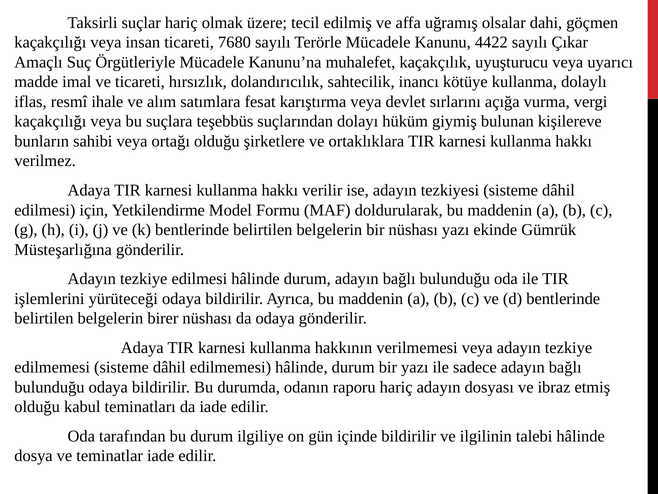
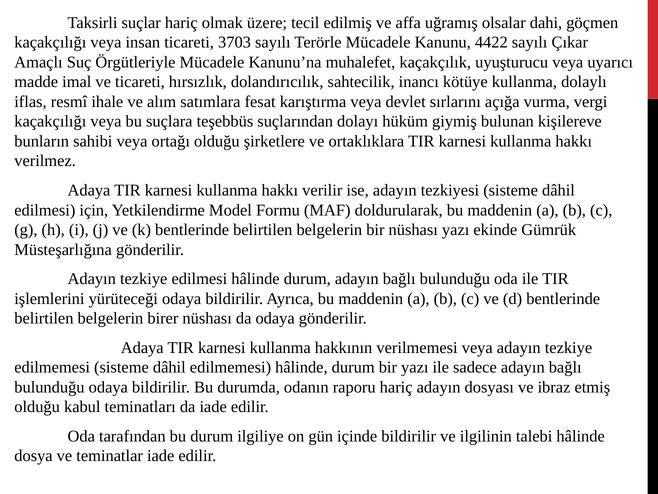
7680: 7680 -> 3703 (235, 42)
